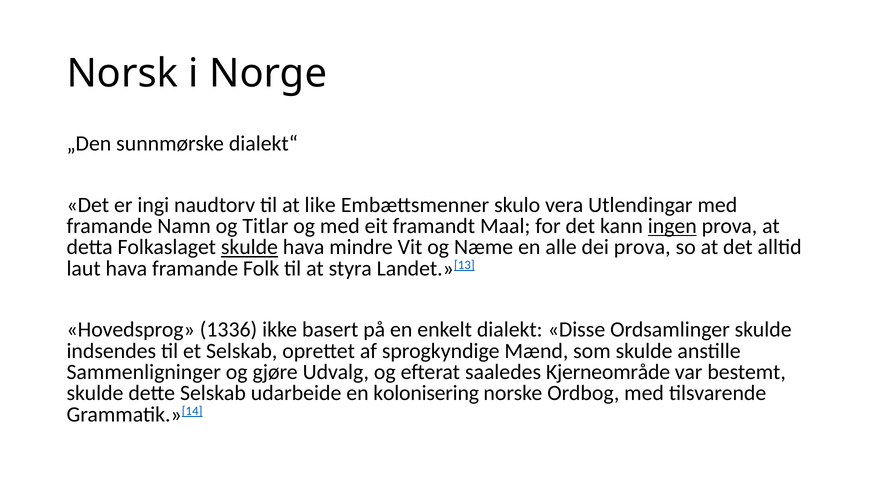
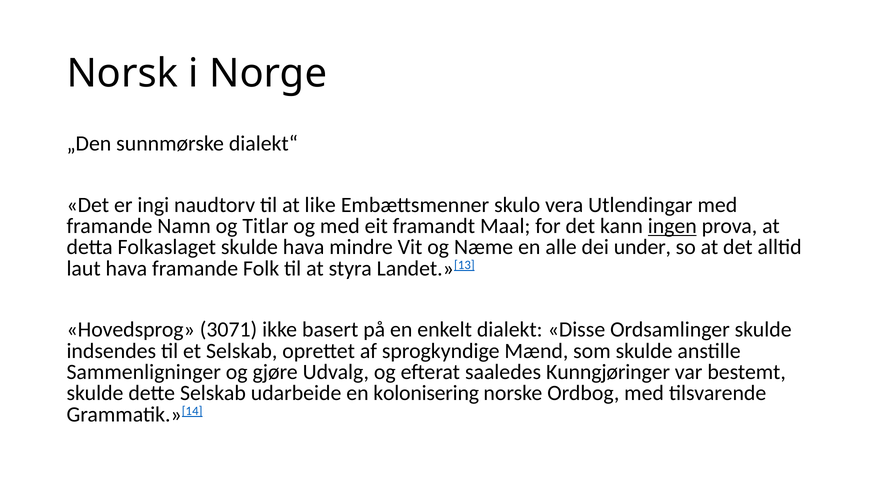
skulde underline: present -> none (249, 247)
dei prova: prova -> under (642, 247)
1336: 1336 -> 3071 (229, 330)
Kjerneområde: Kjerneområde -> Kunngjøringer (608, 372)
